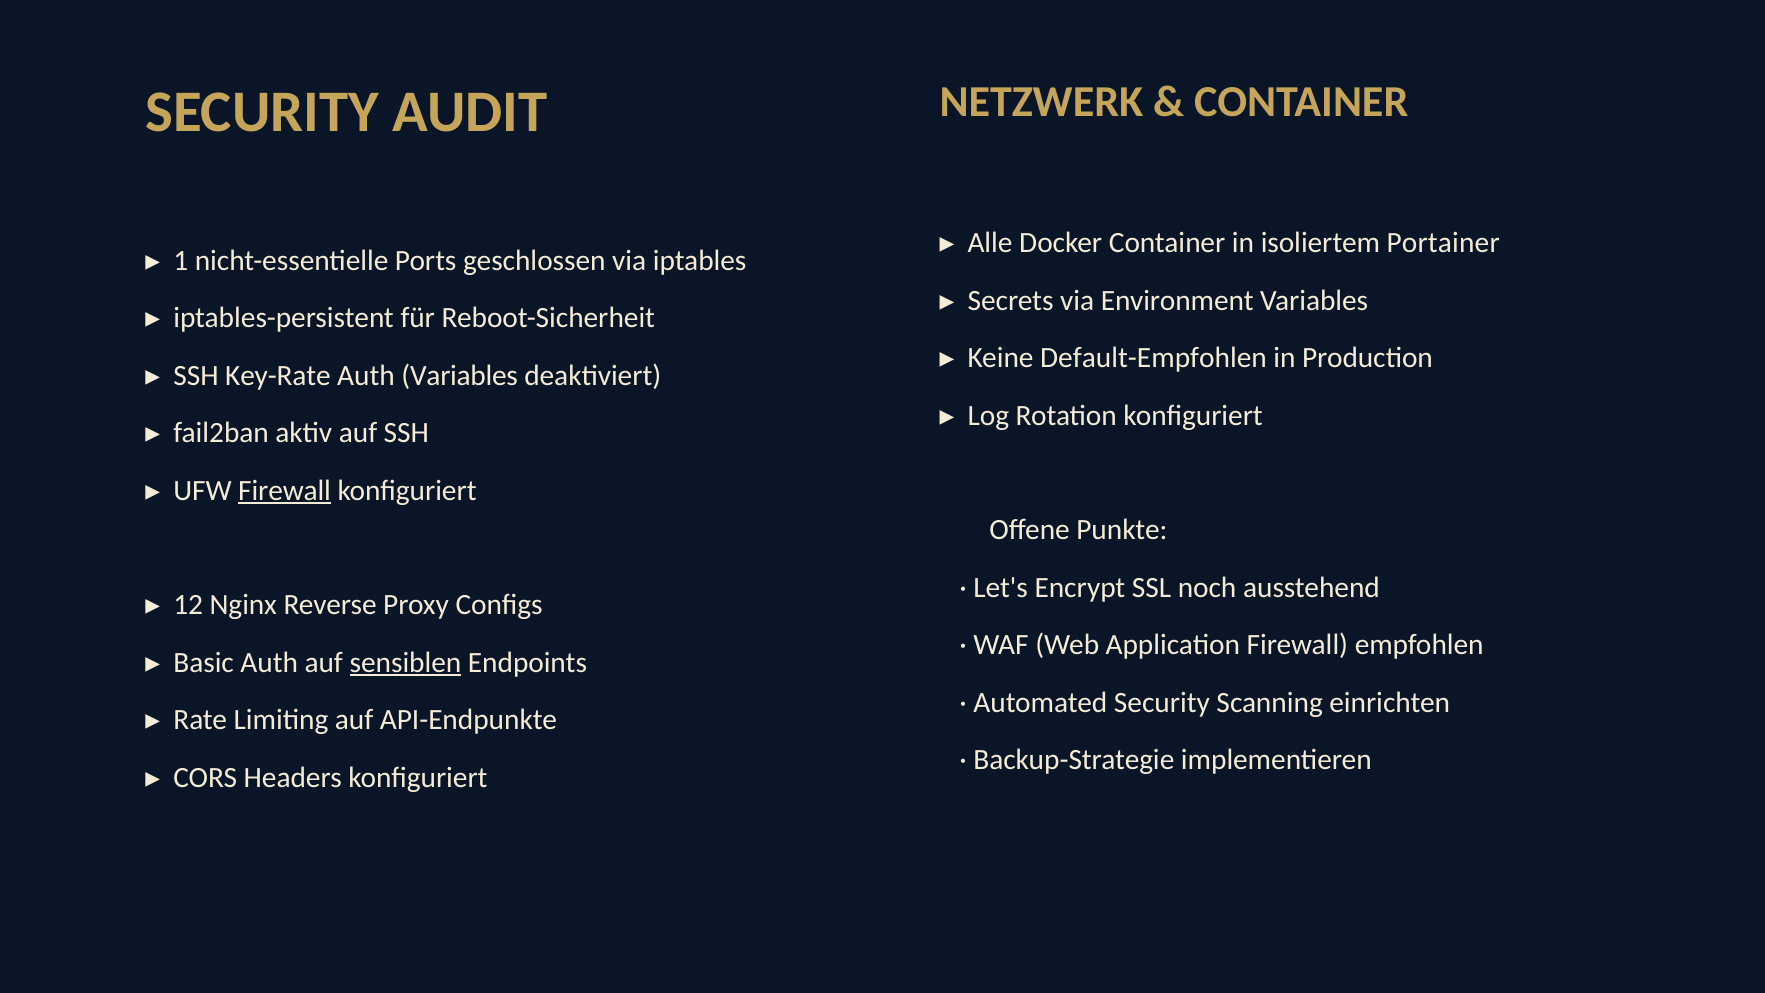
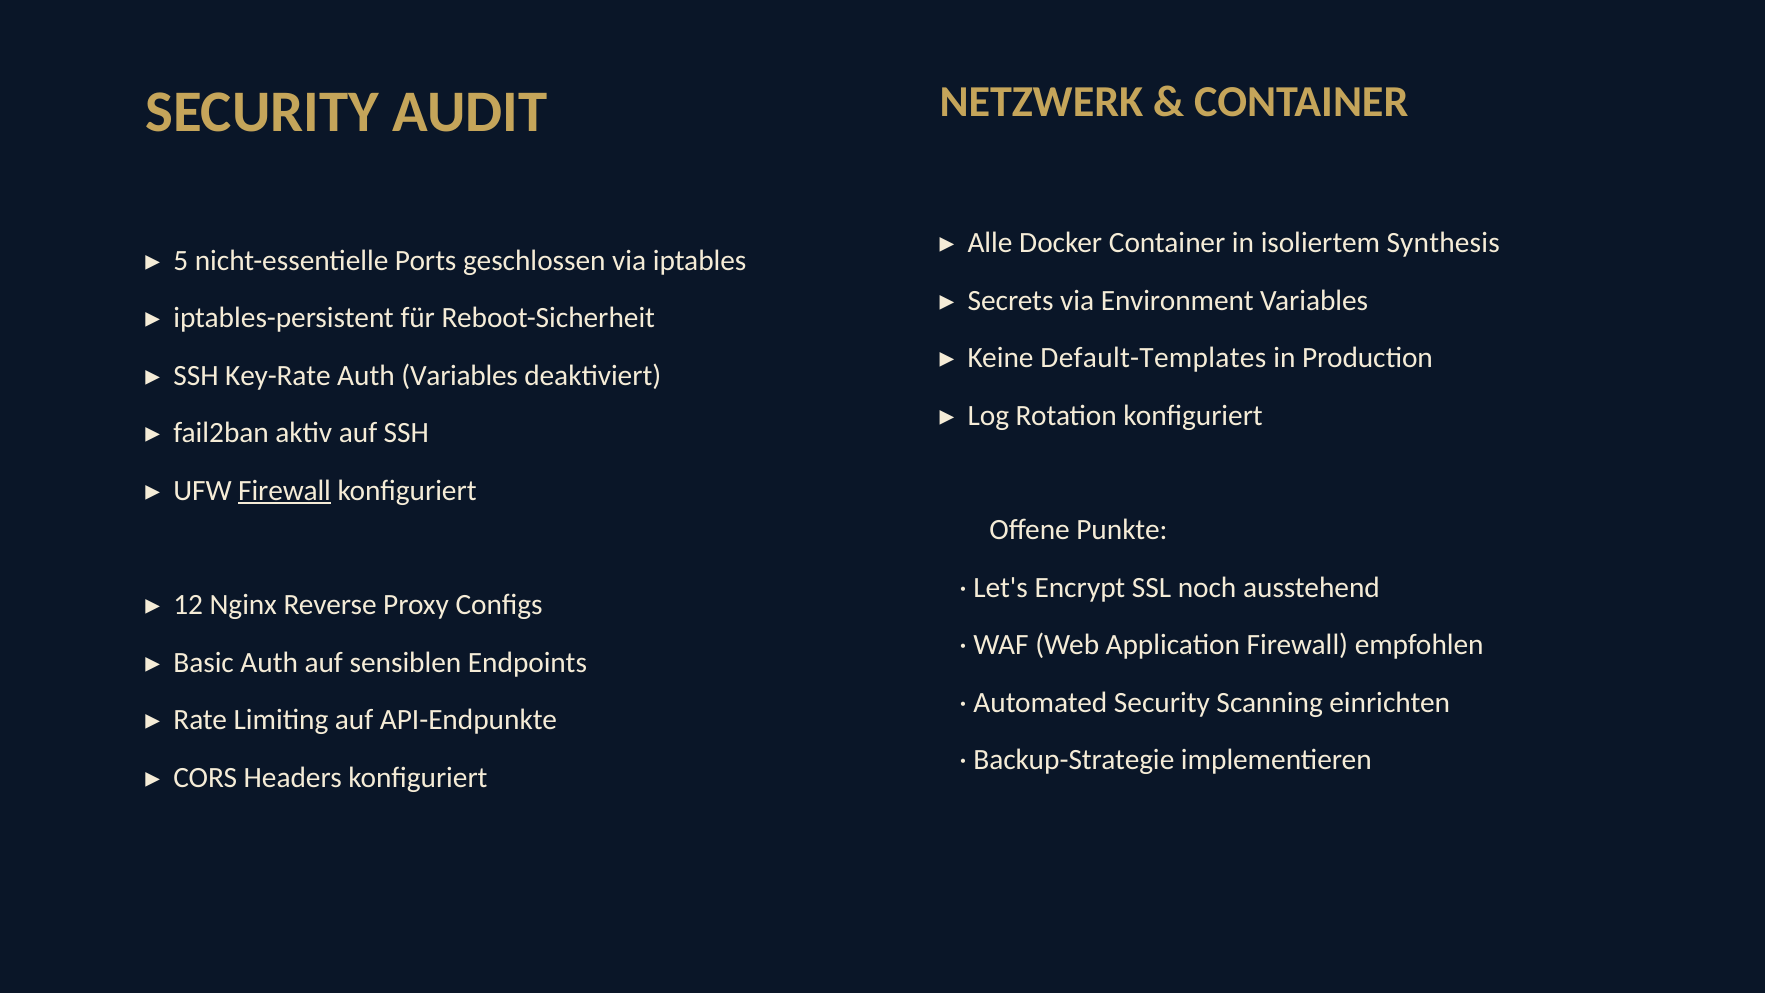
Portainer: Portainer -> Synthesis (1443, 243)
1: 1 -> 5 (181, 261)
Default-Empfohlen: Default-Empfohlen -> Default-Templates (1153, 358)
sensiblen underline: present -> none (405, 662)
